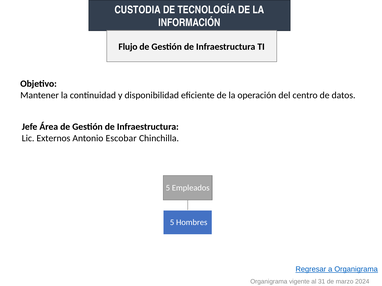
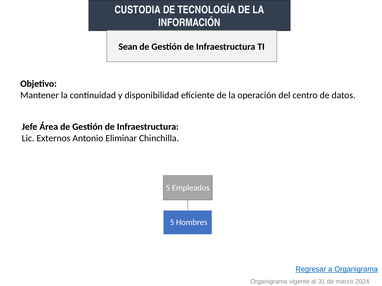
Flujo: Flujo -> Sean (128, 47)
Escobar: Escobar -> Eliminar (121, 138)
